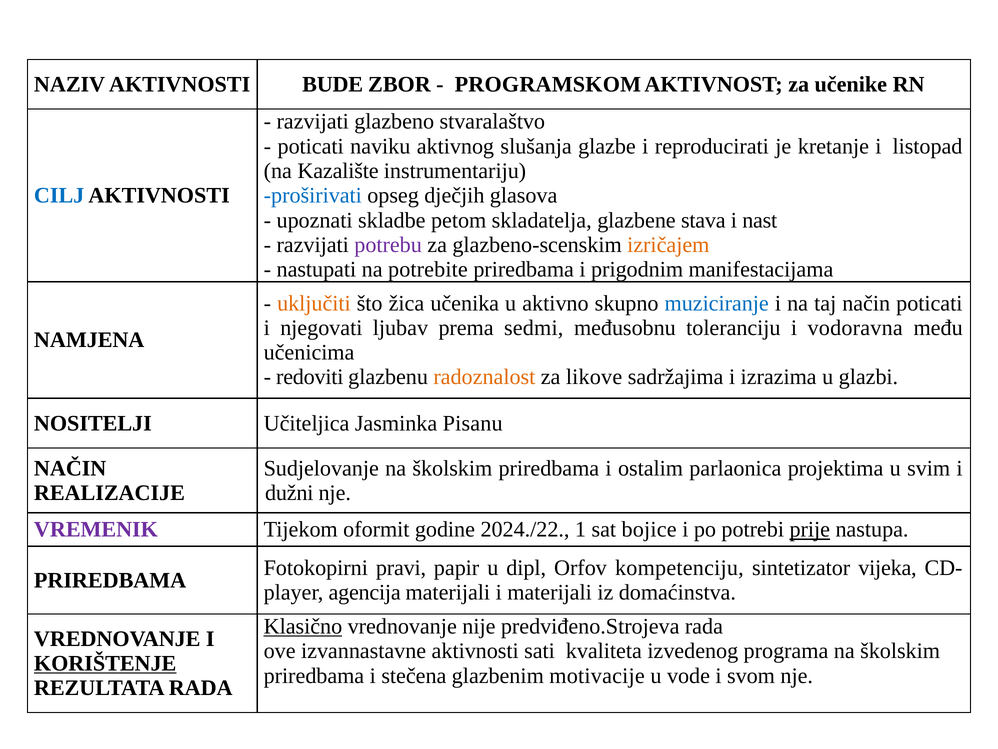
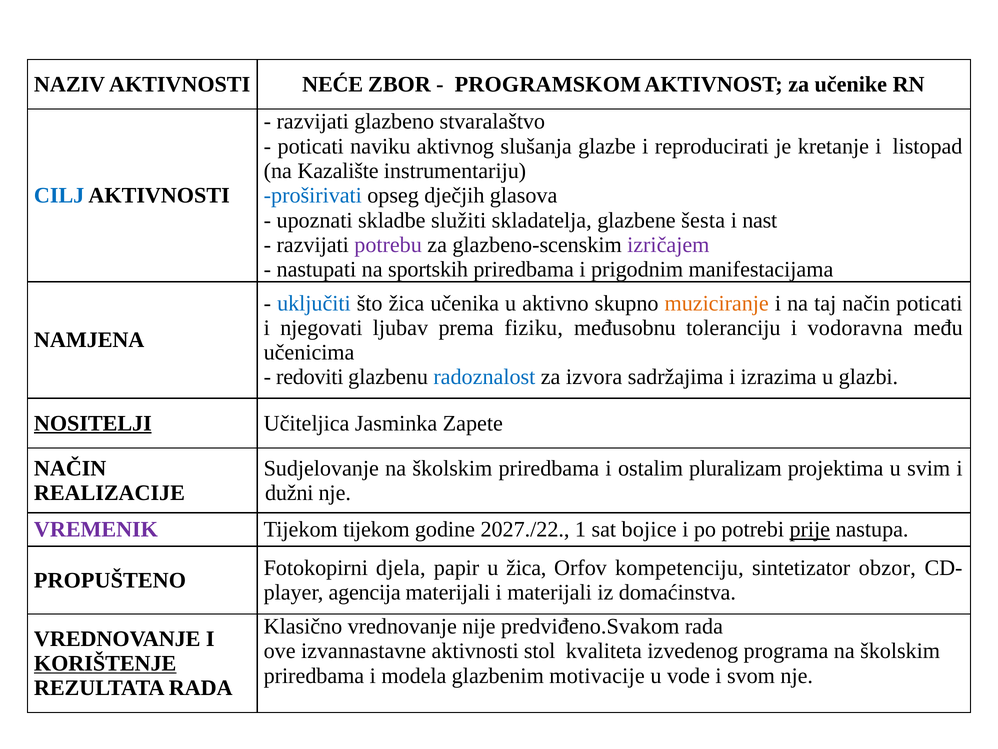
BUDE: BUDE -> NEĆE (333, 84)
petom: petom -> služiti (459, 220)
stava: stava -> šesta (703, 220)
izričajem colour: orange -> purple (668, 245)
potrebite: potrebite -> sportskih (428, 269)
uključiti colour: orange -> blue (314, 303)
muziciranje colour: blue -> orange (717, 303)
sedmi: sedmi -> fiziku (534, 328)
radoznalost colour: orange -> blue (484, 377)
likove: likove -> izvora (594, 377)
NOSITELJI underline: none -> present (93, 423)
Pisanu: Pisanu -> Zapete (473, 423)
parlaonica: parlaonica -> pluralizam (735, 468)
Tijekom oformit: oformit -> tijekom (376, 529)
2024./22: 2024./22 -> 2027./22 (525, 529)
pravi: pravi -> djela (401, 568)
u dipl: dipl -> žica (526, 568)
vijeka: vijeka -> obzor (887, 568)
PRIREDBAMA: PRIREDBAMA -> PROPUŠTENO (110, 580)
Klasično underline: present -> none (303, 626)
predviđeno.Strojeva: predviđeno.Strojeva -> predviđeno.Svakom (590, 626)
sati: sati -> stol (540, 651)
stečena: stečena -> modela (414, 675)
